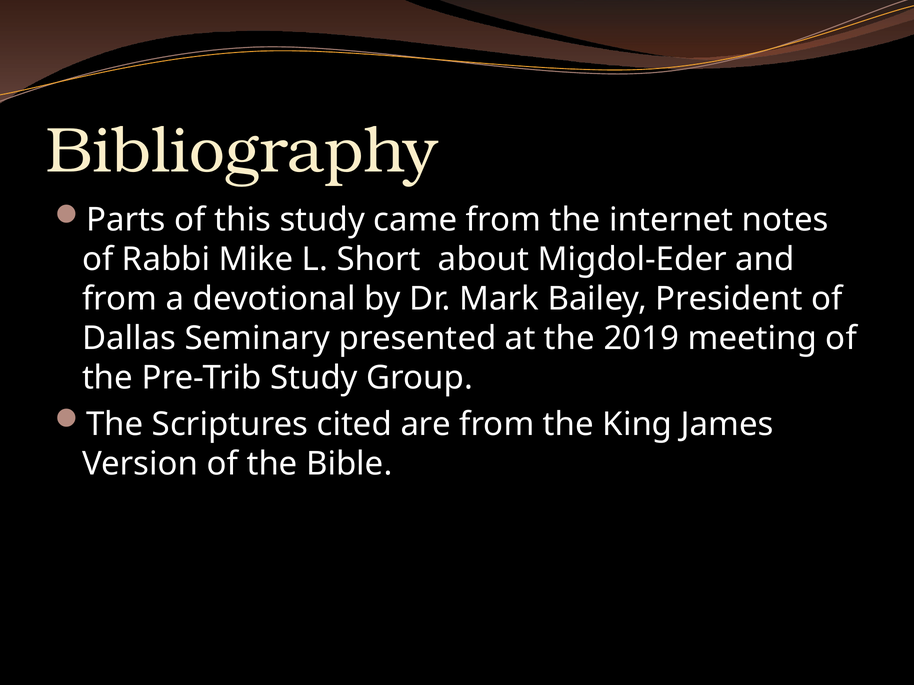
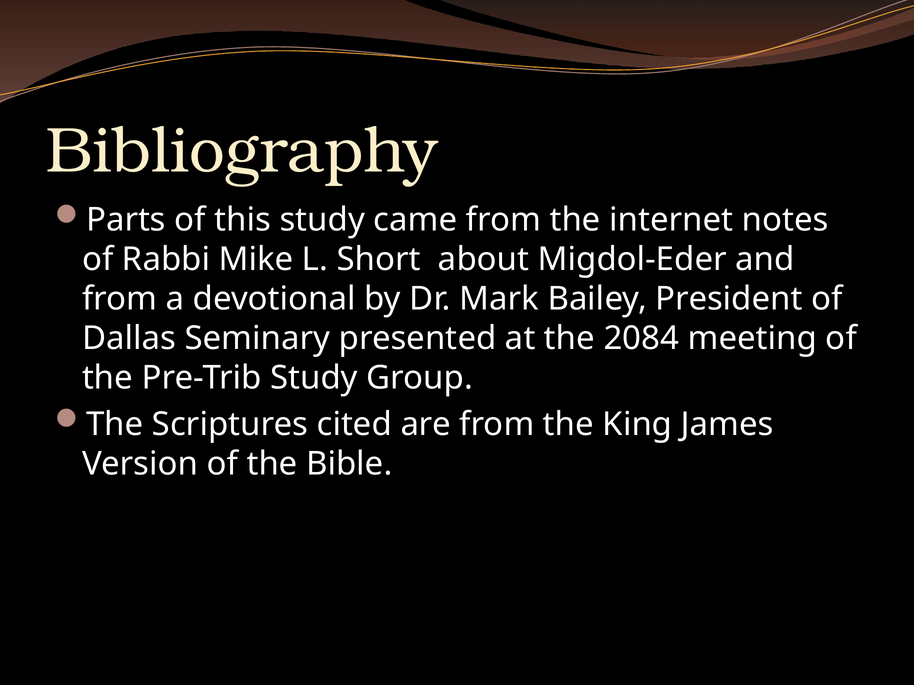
2019: 2019 -> 2084 (641, 339)
